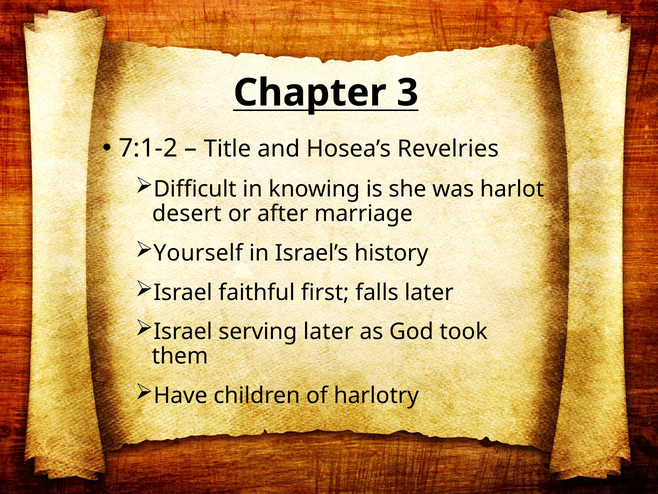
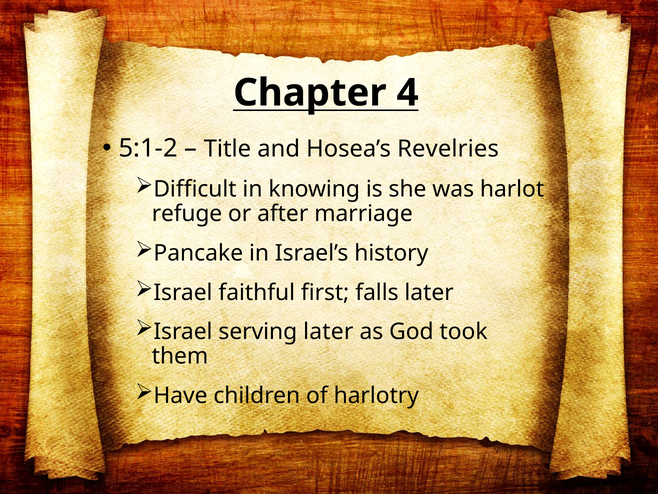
3: 3 -> 4 (408, 93)
7:1-2: 7:1-2 -> 5:1-2 (148, 148)
desert: desert -> refuge (187, 214)
Yourself: Yourself -> Pancake (198, 253)
